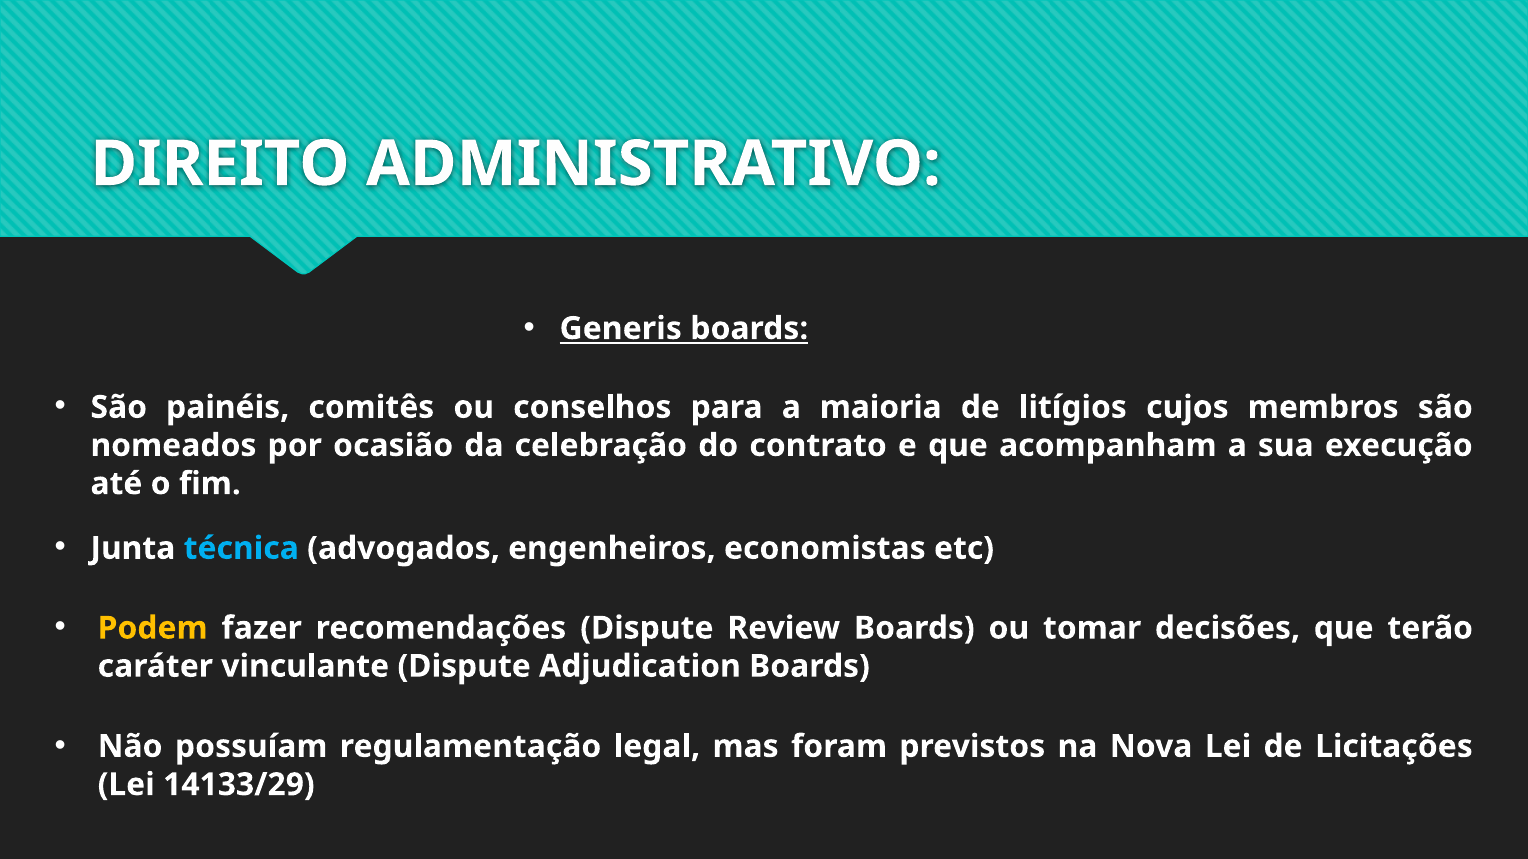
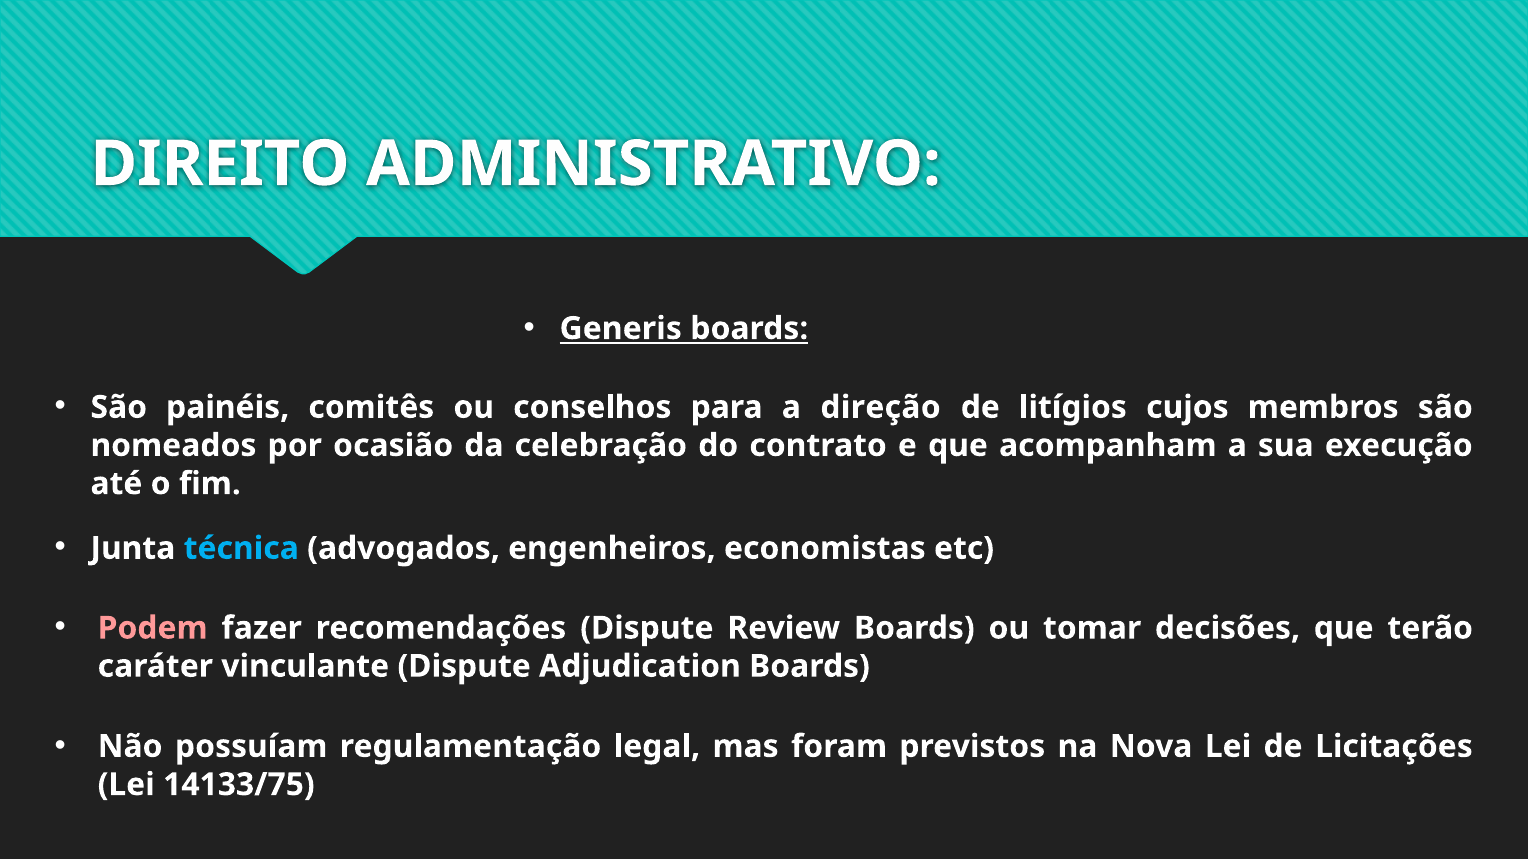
maioria: maioria -> direção (881, 408)
Podem colour: yellow -> pink (153, 628)
14133/29: 14133/29 -> 14133/75 (239, 785)
